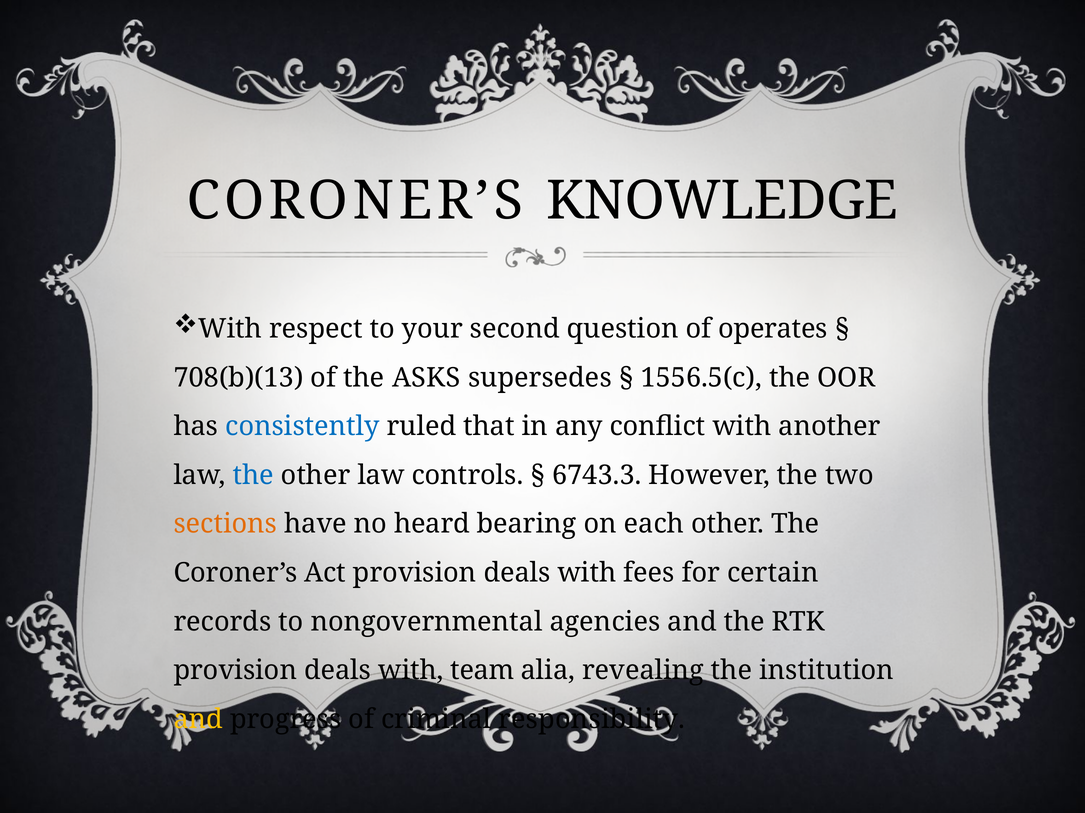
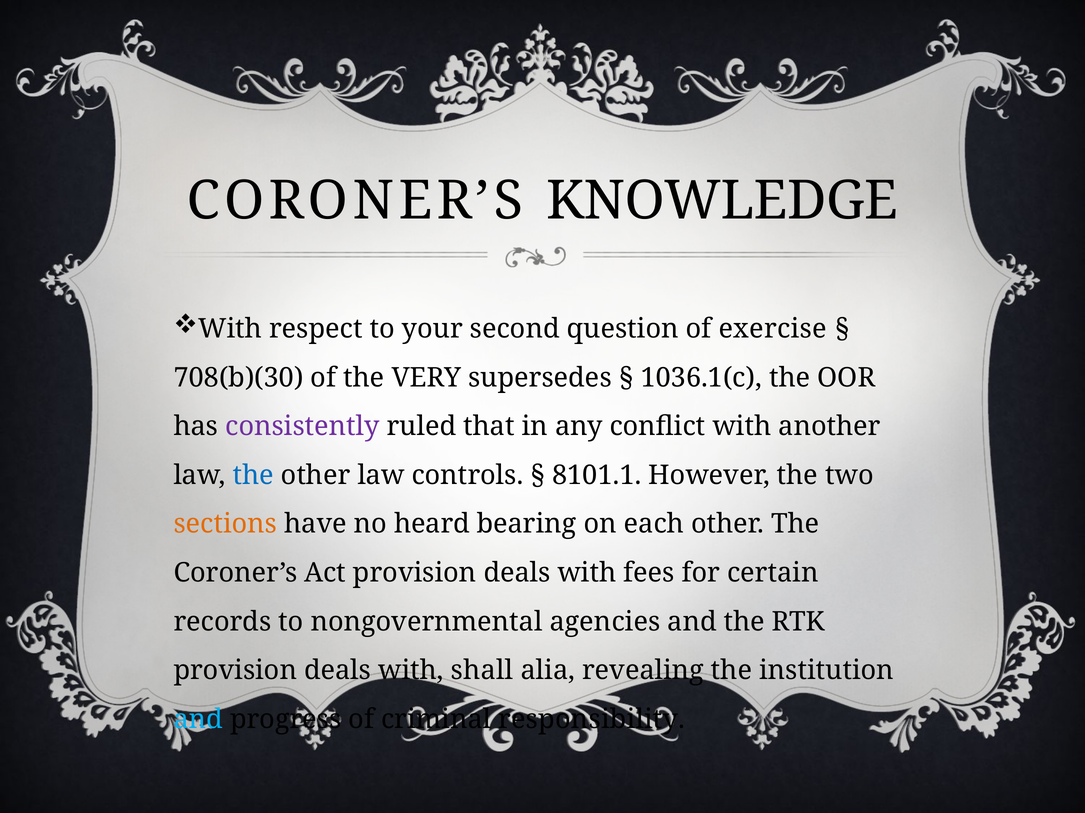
operates: operates -> exercise (773, 329)
708(b)(13: 708(b)(13 -> 708(b)(30 (239, 378)
ASKS: ASKS -> VERY (426, 378)
1556.5(c: 1556.5(c -> 1036.1(c (701, 378)
consistently colour: blue -> purple (302, 427)
6743.3: 6743.3 -> 8101.1 (597, 476)
team: team -> shall (482, 671)
and colour: yellow -> light blue (198, 720)
